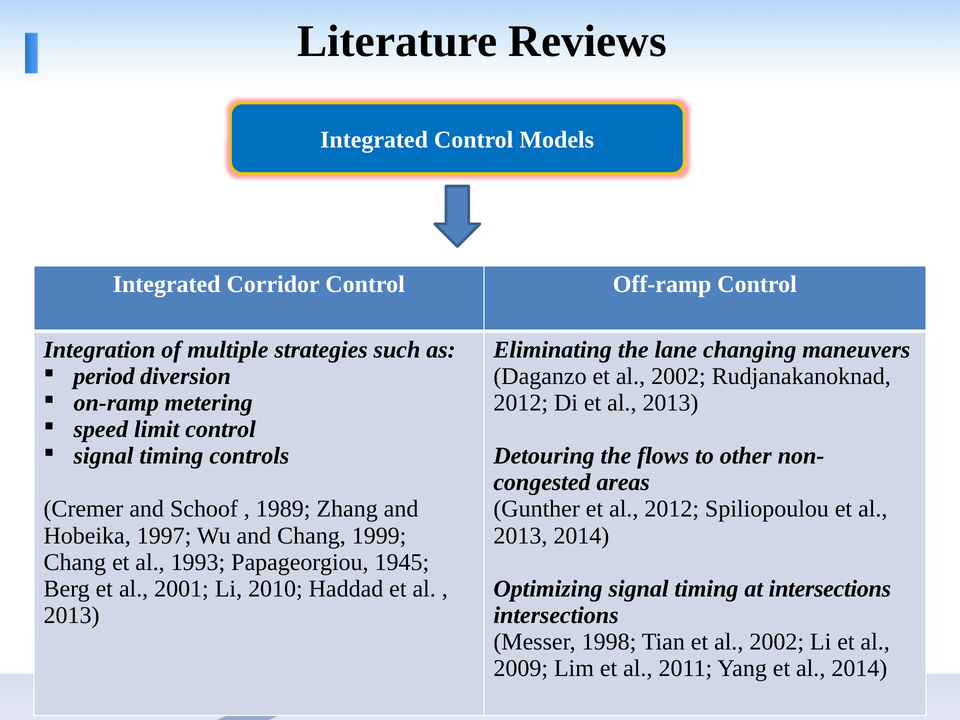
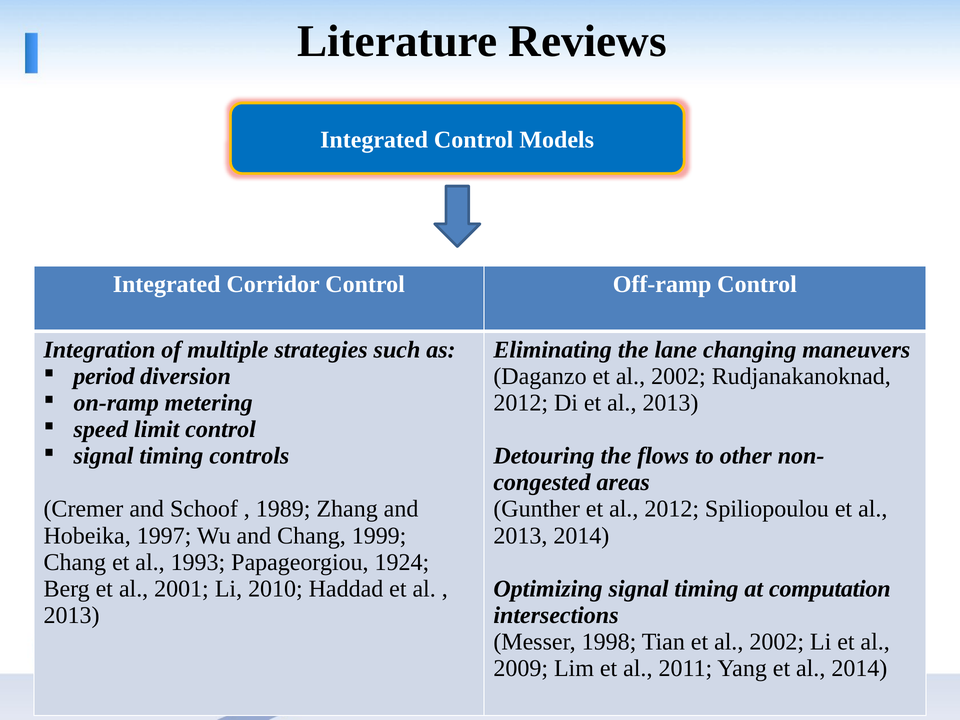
1945: 1945 -> 1924 (402, 562)
at intersections: intersections -> computation (830, 589)
